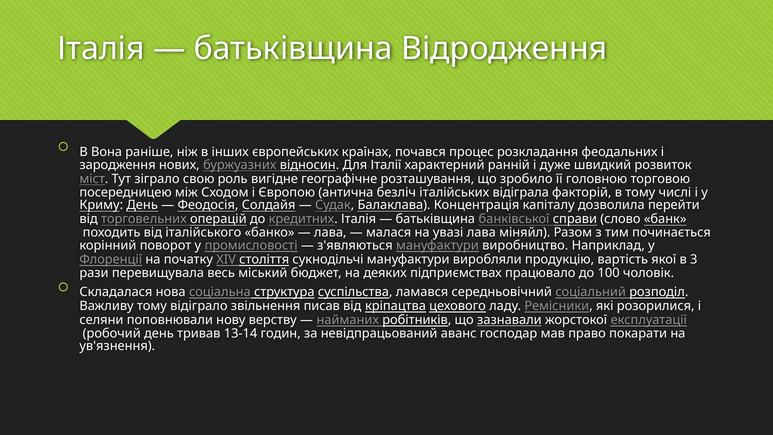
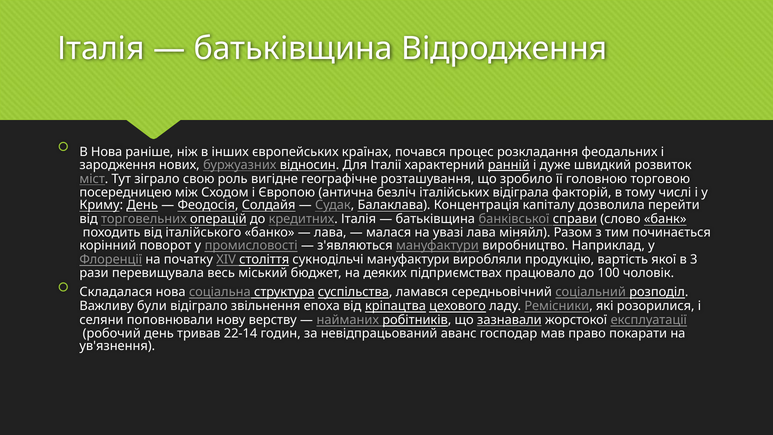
В Вона: Вона -> Нова (107, 152)
ранній underline: none -> present (509, 165)
Важливу тому: тому -> були (152, 306)
писав: писав -> епоха (322, 306)
13-14: 13-14 -> 22-14 (241, 333)
